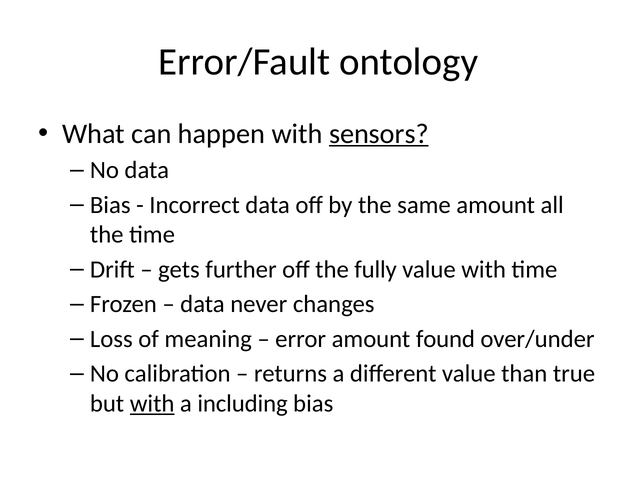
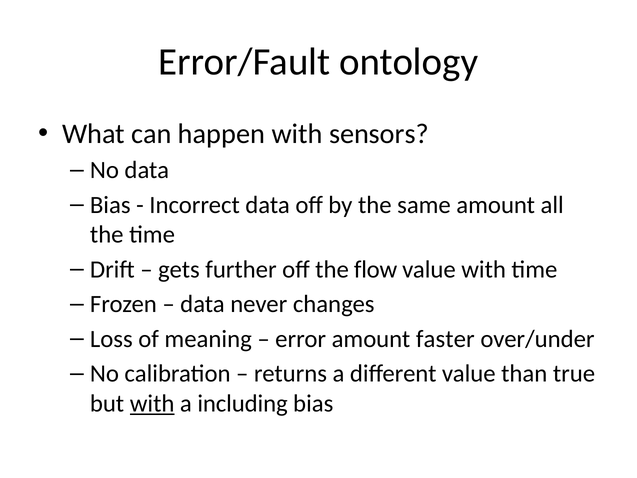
sensors underline: present -> none (379, 134)
fully: fully -> flow (376, 269)
found: found -> faster (445, 339)
